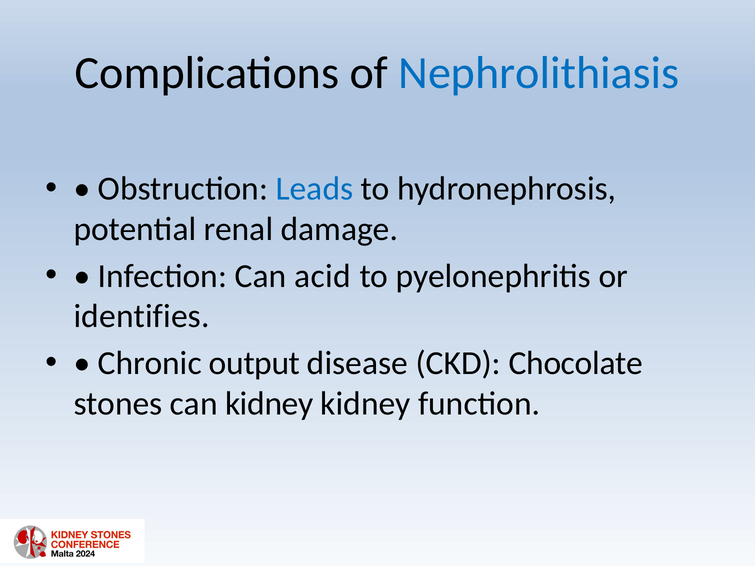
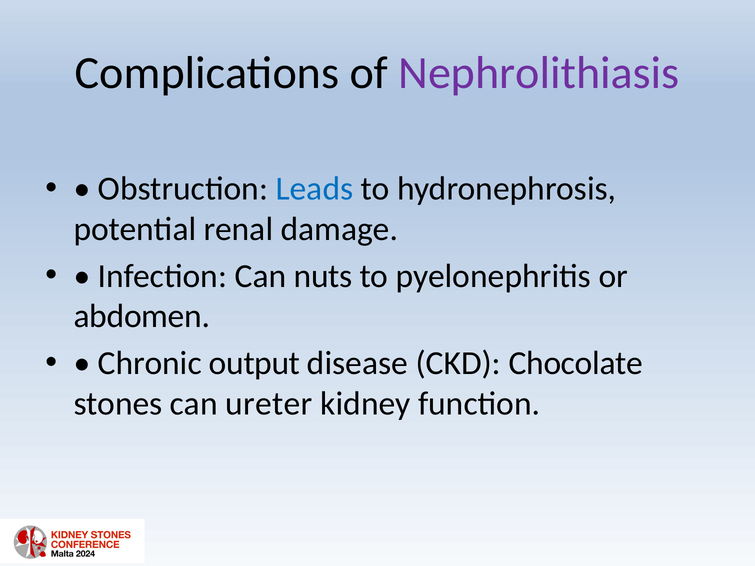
Nephrolithiasis colour: blue -> purple (539, 73)
acid: acid -> nuts (323, 276)
identifies: identifies -> abdomen (142, 316)
can kidney: kidney -> ureter (269, 404)
